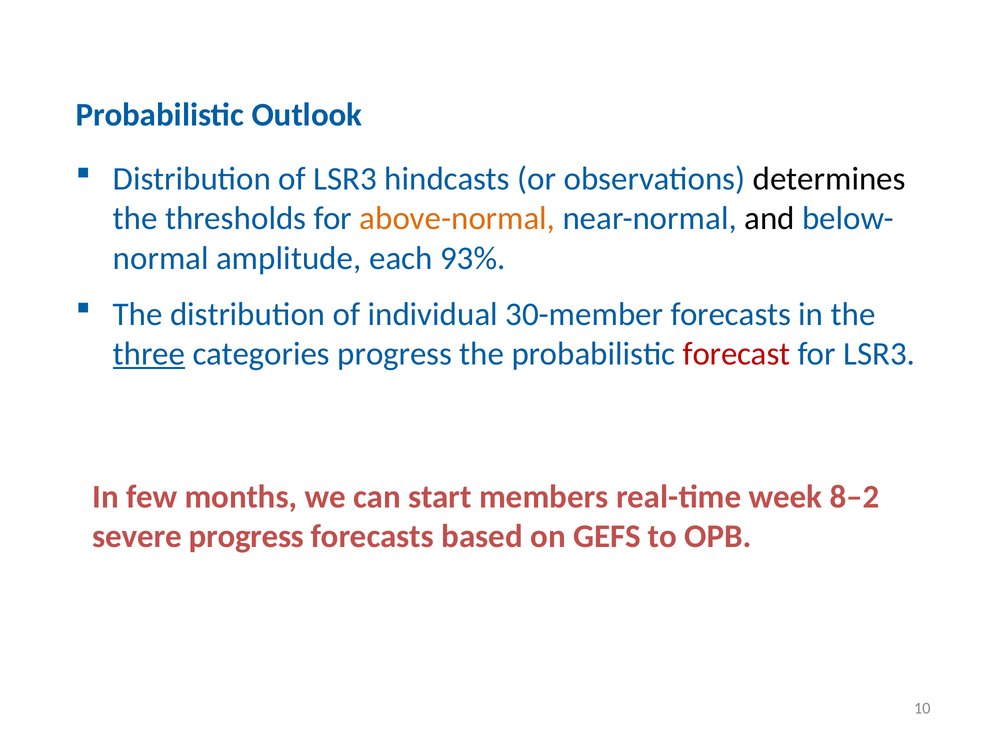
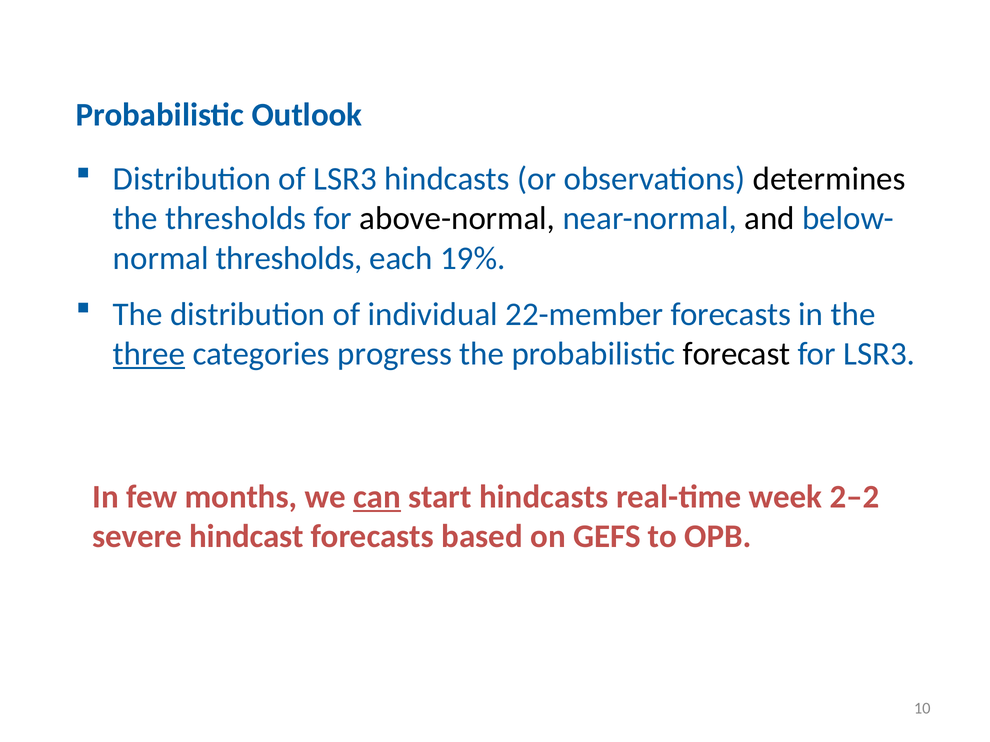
above-normal colour: orange -> black (457, 219)
amplitude: amplitude -> thresholds (289, 258)
93%: 93% -> 19% (473, 258)
30-member: 30-member -> 22-member (584, 314)
forecast colour: red -> black (737, 354)
can underline: none -> present (377, 497)
start members: members -> hindcasts (544, 497)
8–2: 8–2 -> 2–2 (854, 497)
severe progress: progress -> hindcast (246, 537)
